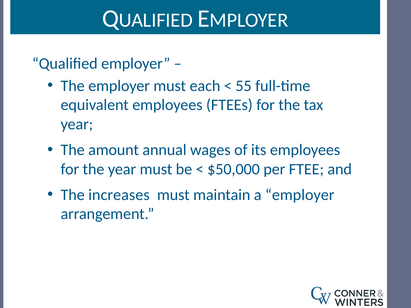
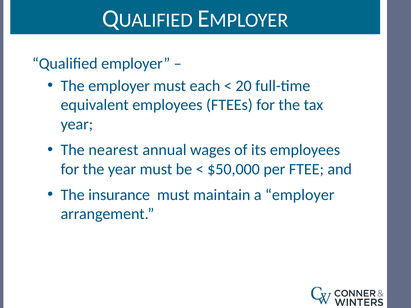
55: 55 -> 20 (244, 86)
amount: amount -> nearest (113, 150)
increases: increases -> insurance (119, 195)
